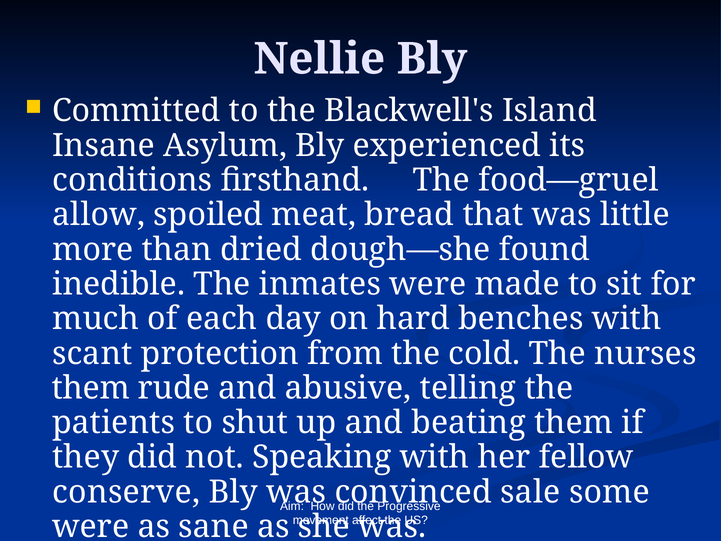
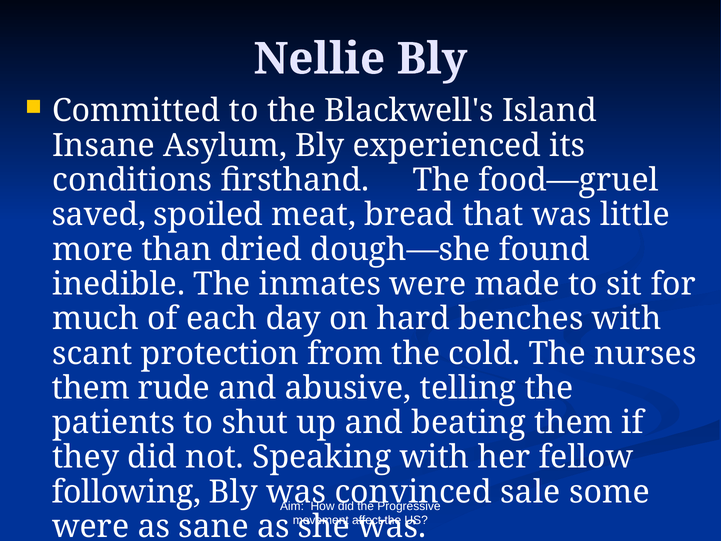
allow: allow -> saved (99, 215)
conserve: conserve -> following (127, 492)
